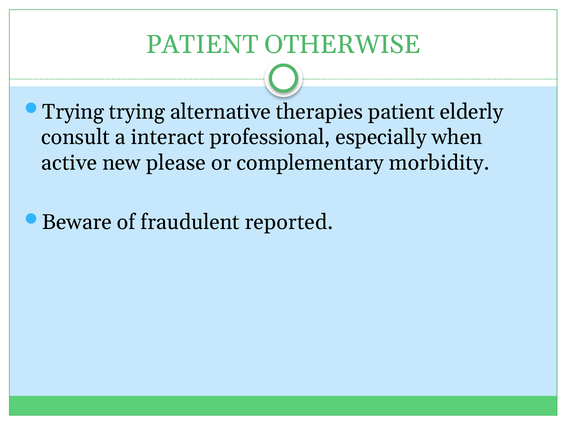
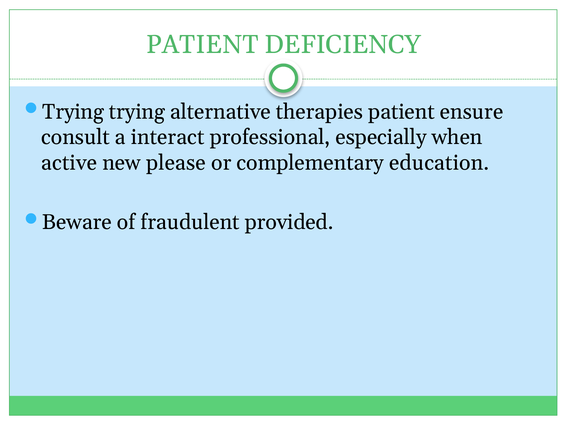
OTHERWISE: OTHERWISE -> DEFICIENCY (343, 45)
elderly: elderly -> ensure (472, 112)
morbidity: morbidity -> education (439, 163)
reported: reported -> provided (289, 222)
